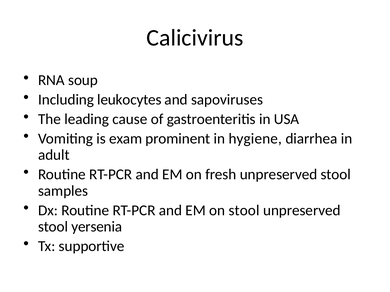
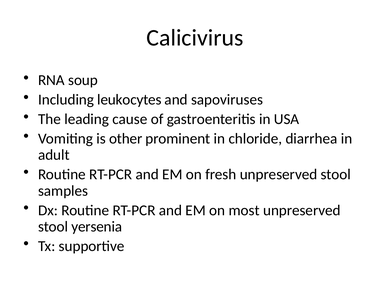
exam: exam -> other (126, 139)
hygiene: hygiene -> chloride (255, 139)
on stool: stool -> most (244, 211)
